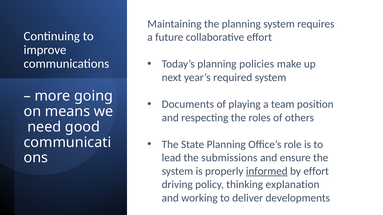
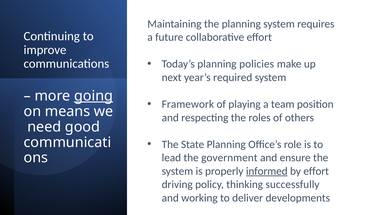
going underline: none -> present (94, 96)
Documents: Documents -> Framework (188, 104)
submissions: submissions -> government (229, 158)
explanation: explanation -> successfully (293, 185)
